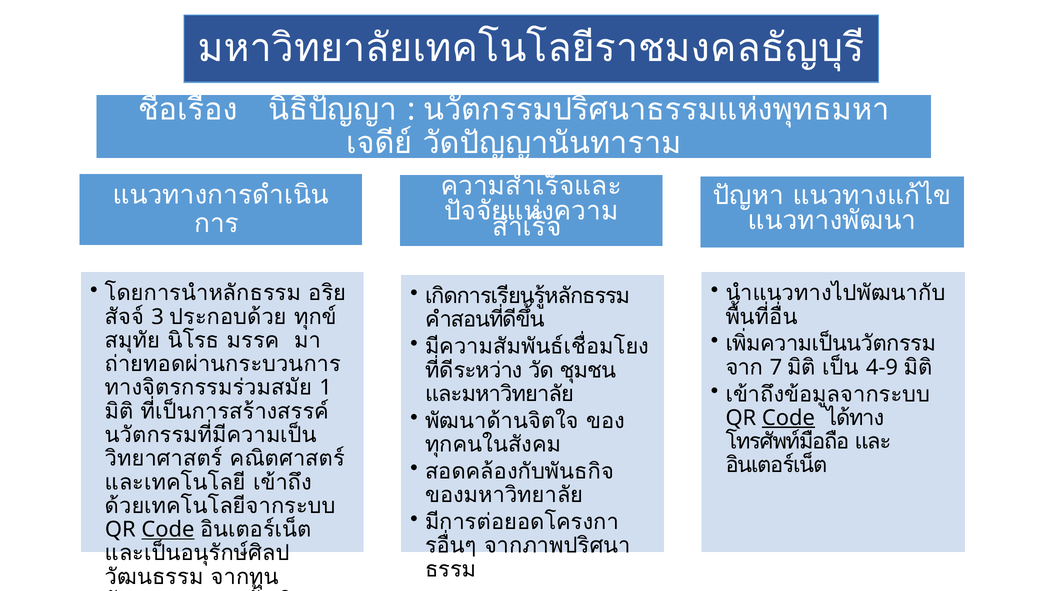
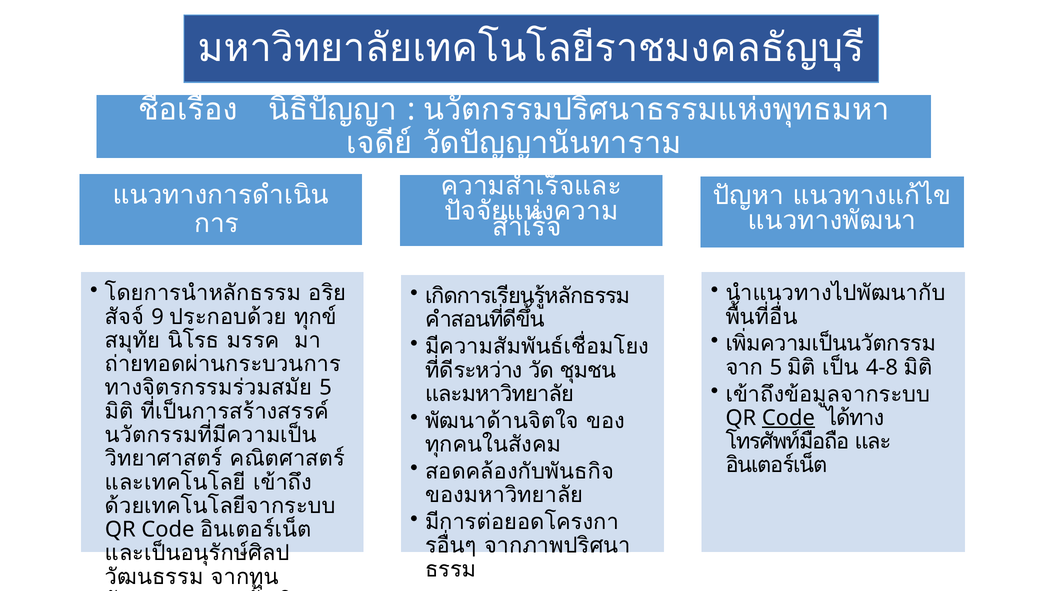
3: 3 -> 9 (158, 317)
7: 7 -> 5 (776, 367)
4-9: 4-9 -> 4-8 (882, 367)
1: 1 -> 5 (326, 388)
Code underline: present -> none (168, 530)
